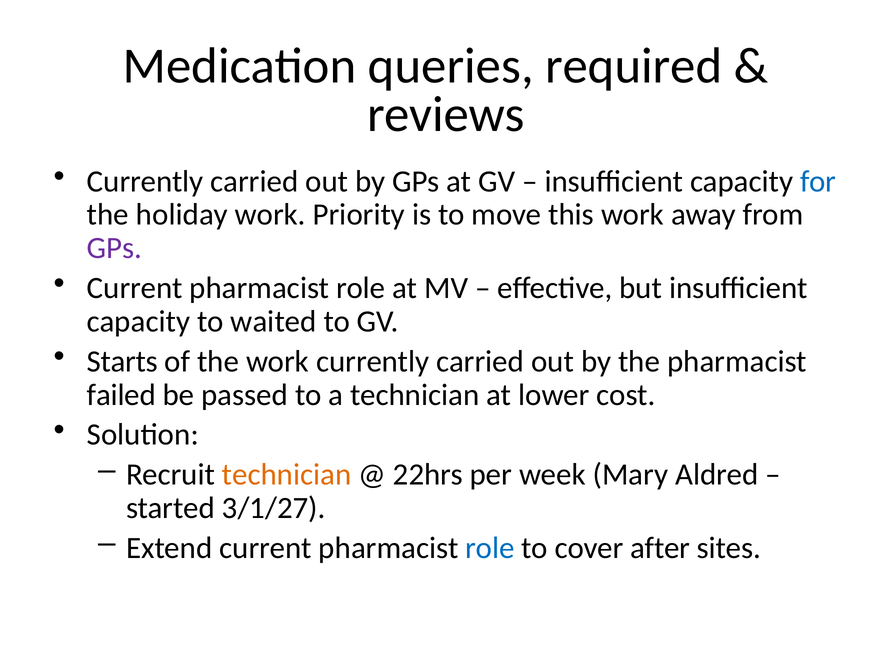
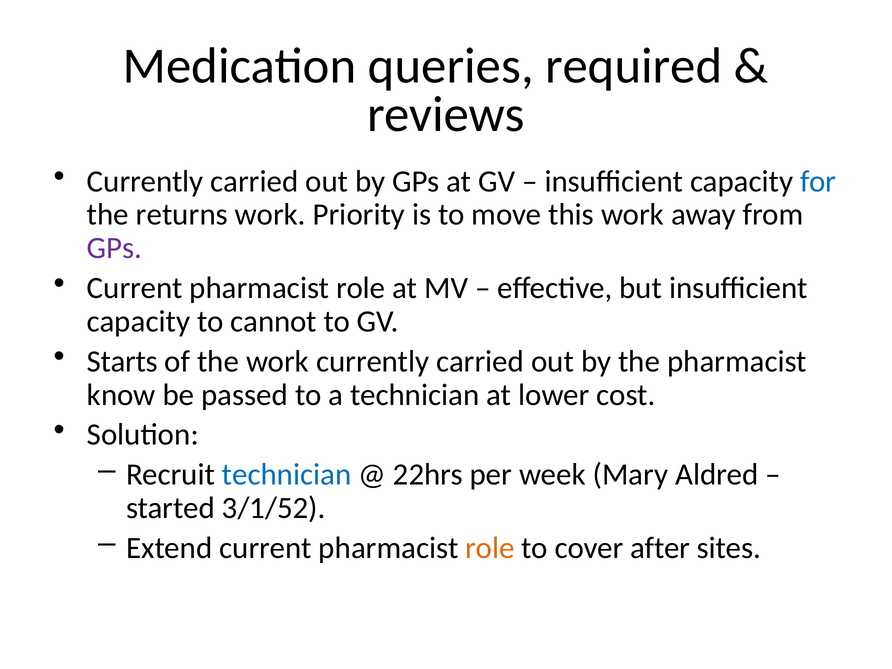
holiday: holiday -> returns (182, 215)
waited: waited -> cannot (274, 322)
failed: failed -> know (121, 395)
technician colour: orange -> blue (287, 475)
3/1/27: 3/1/27 -> 3/1/52 (274, 508)
role colour: blue -> orange (490, 548)
